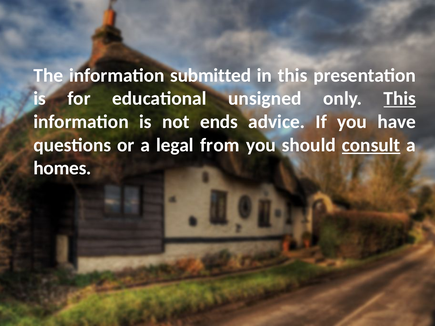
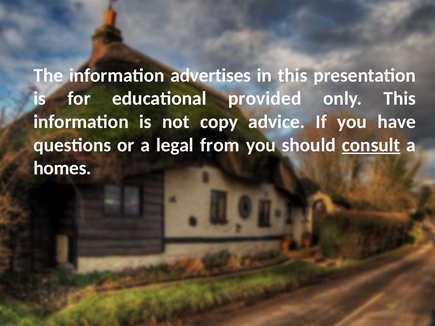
submitted: submitted -> advertises (211, 75)
unsigned: unsigned -> provided (265, 99)
This underline: present -> none (400, 99)
ends: ends -> copy (219, 122)
